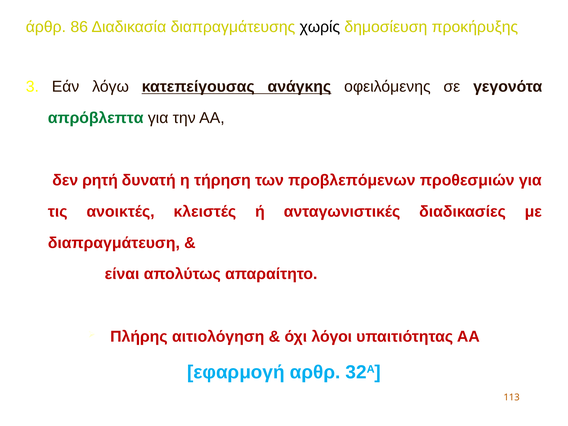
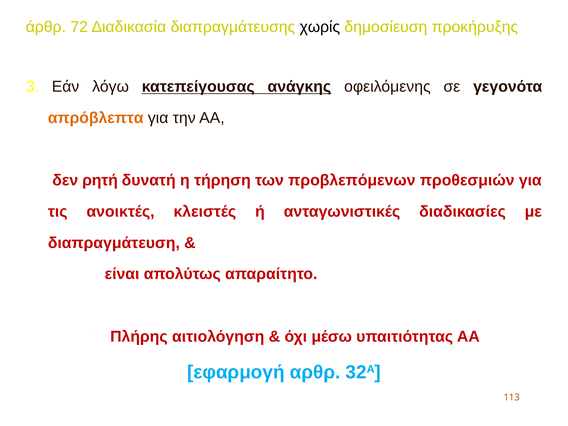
86: 86 -> 72 (79, 27)
απρόβλεπτα colour: green -> orange (96, 118)
λόγοι: λόγοι -> μέσω (332, 337)
